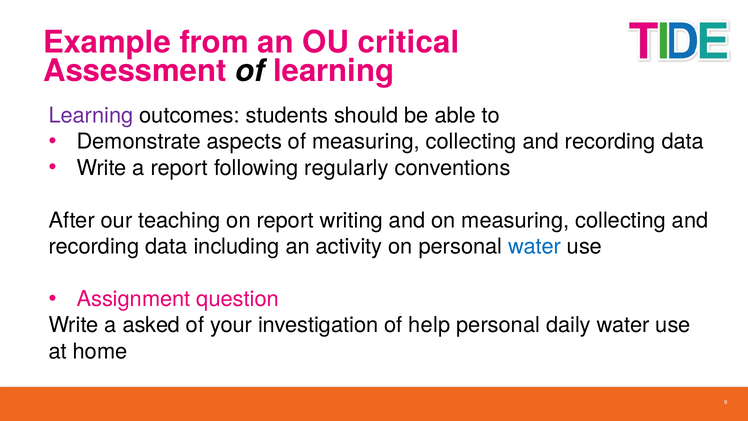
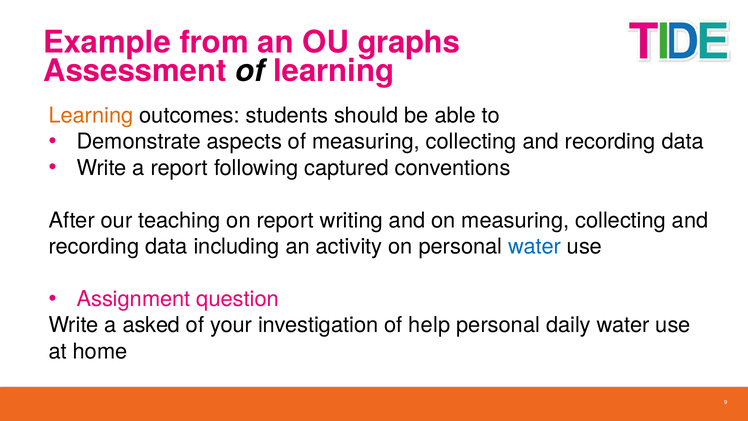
critical: critical -> graphs (409, 43)
Learning colour: purple -> orange (91, 115)
regularly: regularly -> captured (347, 168)
